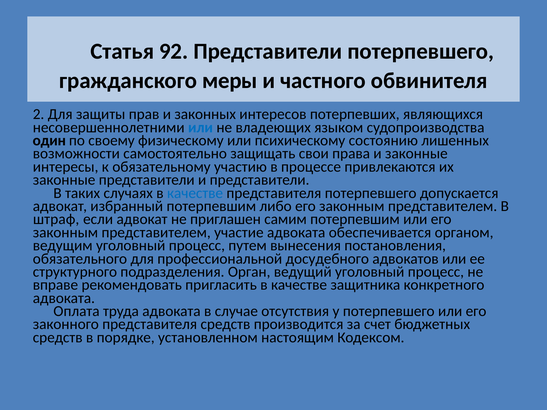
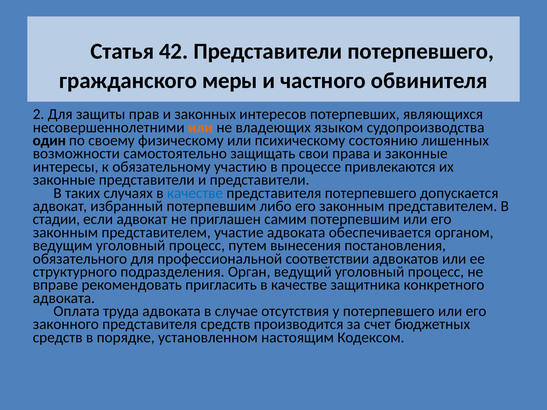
92: 92 -> 42 (174, 51)
или colour: blue -> orange (201, 127)
штраф: штраф -> стадии (56, 219)
досудебного: досудебного -> соответствии (327, 259)
